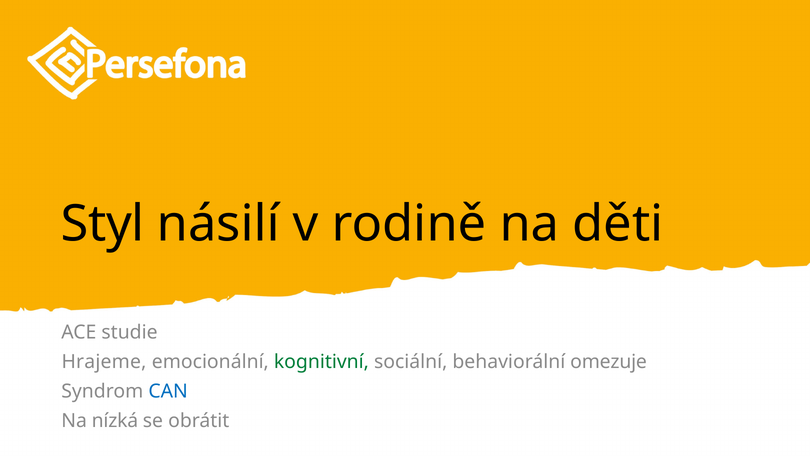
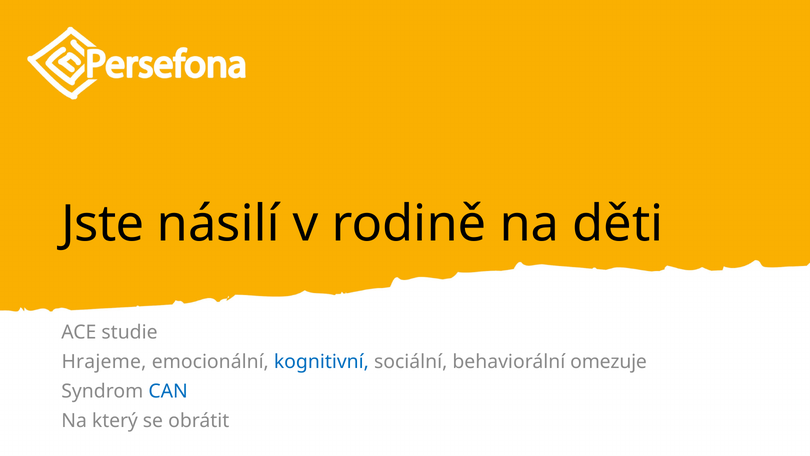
Styl: Styl -> Jste (103, 224)
kognitivní colour: green -> blue (321, 361)
nízká: nízká -> který (115, 420)
